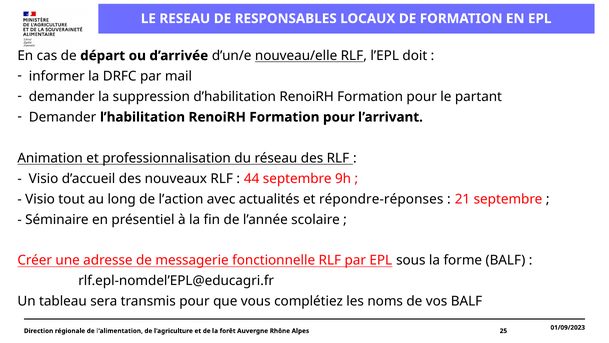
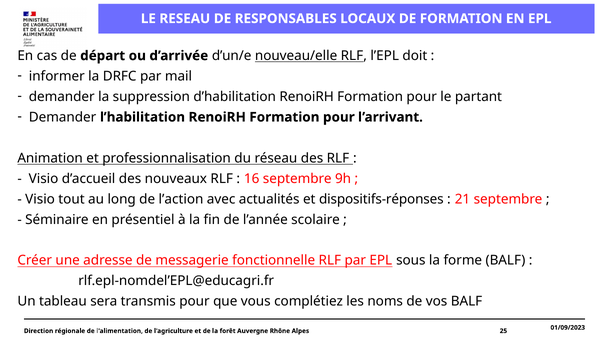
44: 44 -> 16 (252, 178)
répondre-réponses: répondre-réponses -> dispositifs-réponses (381, 199)
